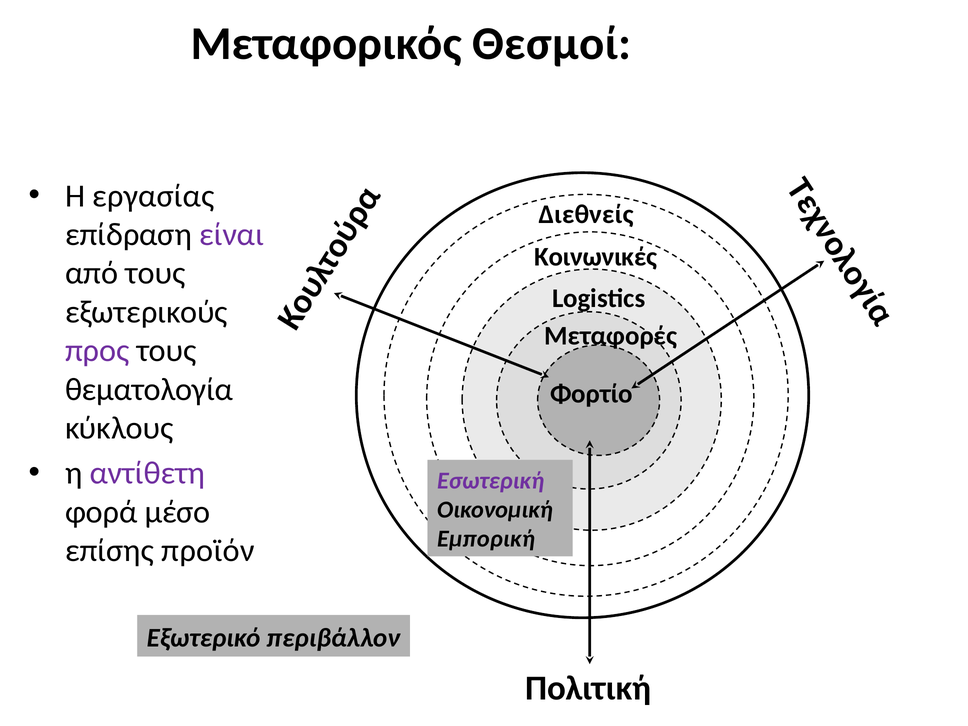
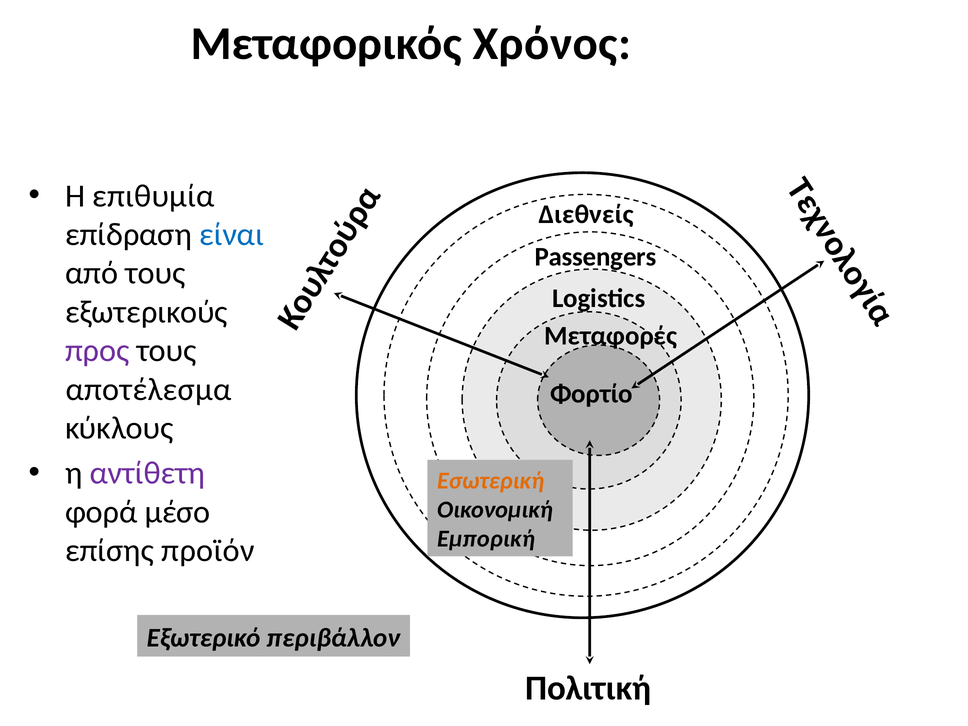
Θεσμοί: Θεσμοί -> Χρόνος (552, 44)
εργασίας: εργασίας -> επιθυμία (153, 196)
είναι colour: purple -> blue (232, 235)
Κοινωνικές: Κοινωνικές -> Passengers (596, 257)
θεματολογία: θεματολογία -> αποτέλεσμα (149, 389)
Εσωτερική colour: purple -> orange (491, 481)
